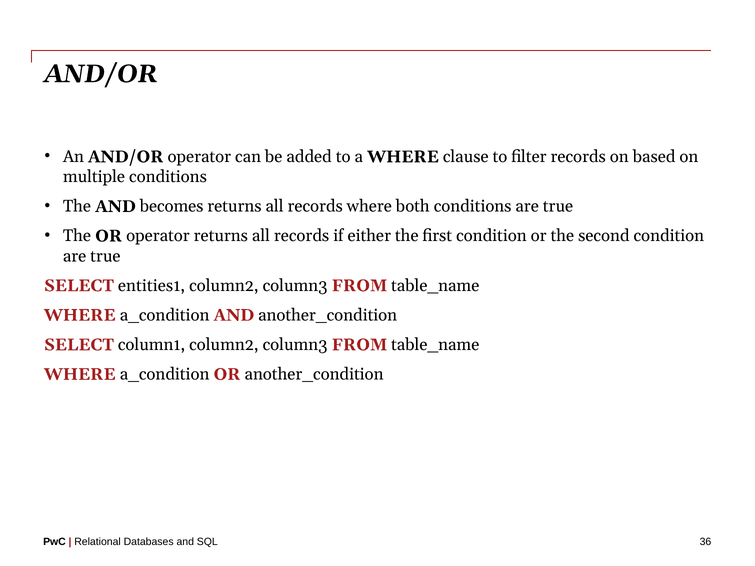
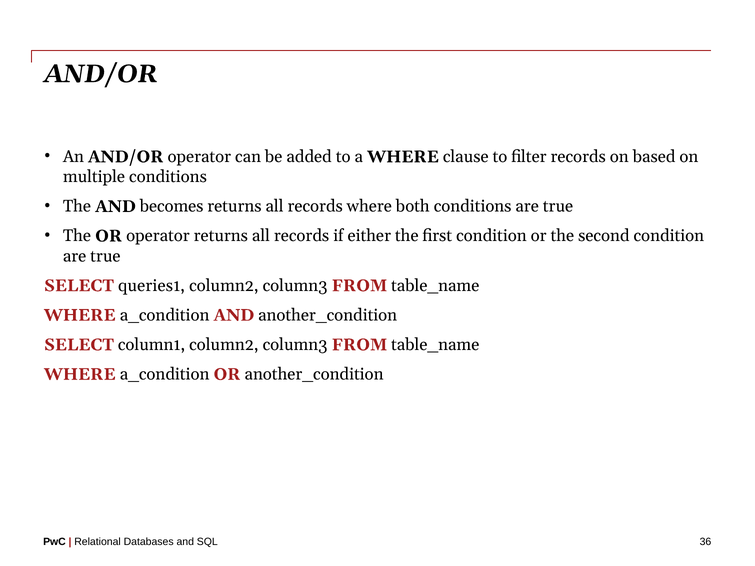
entities1: entities1 -> queries1 (151, 286)
